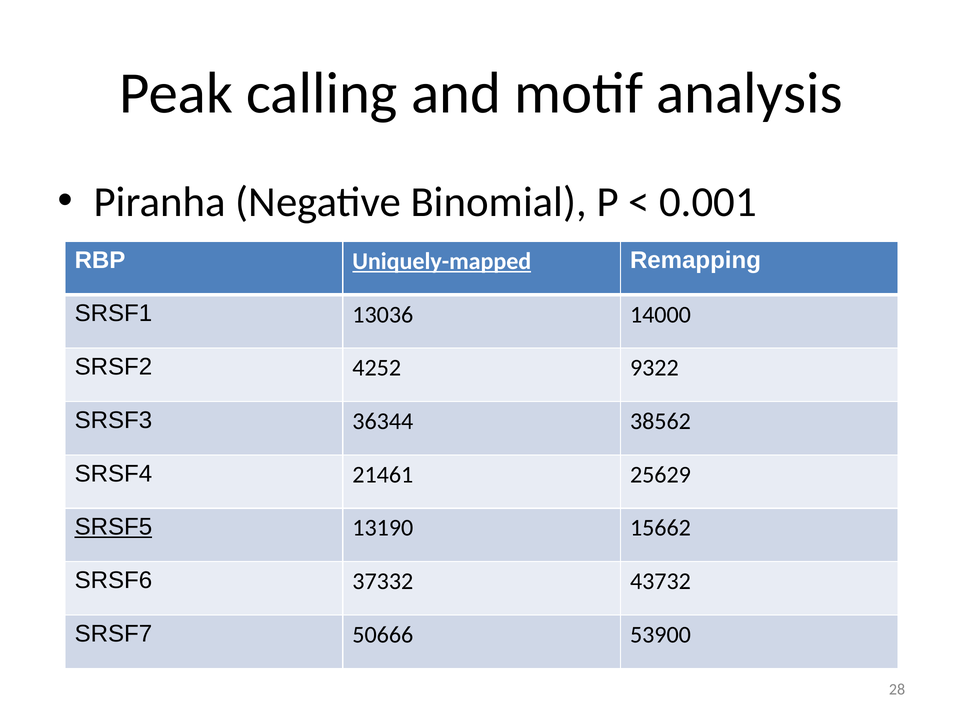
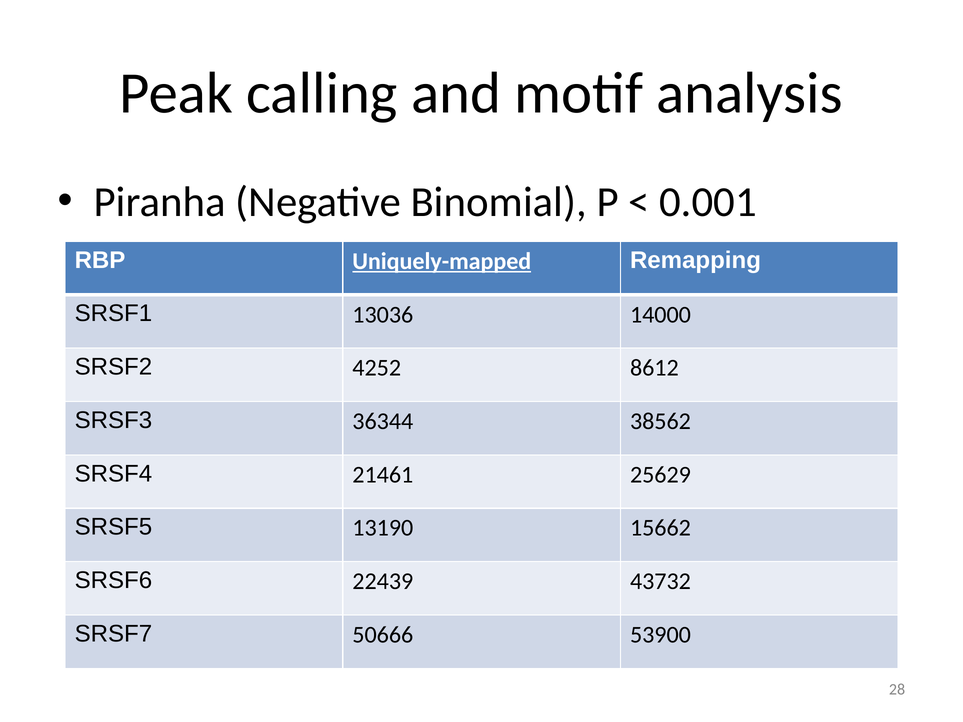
9322: 9322 -> 8612 (654, 368)
SRSF5 underline: present -> none (113, 527)
37332: 37332 -> 22439 (383, 582)
